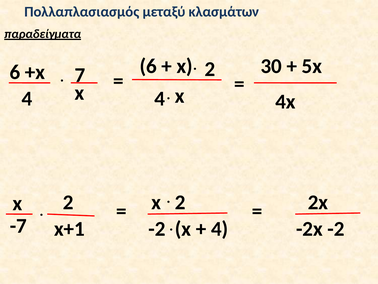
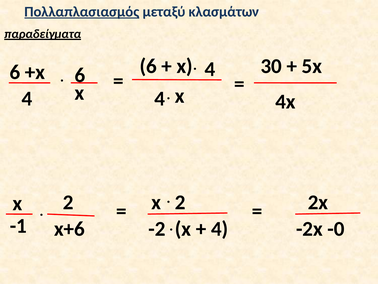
Πολλαπλασιασμός underline: none -> present (82, 12)
x 2: 2 -> 4 (210, 69)
7: 7 -> 6 (80, 75)
-7: -7 -> -1 (18, 226)
x+1: x+1 -> x+6 (69, 229)
-2: -2 -> -0 (336, 229)
